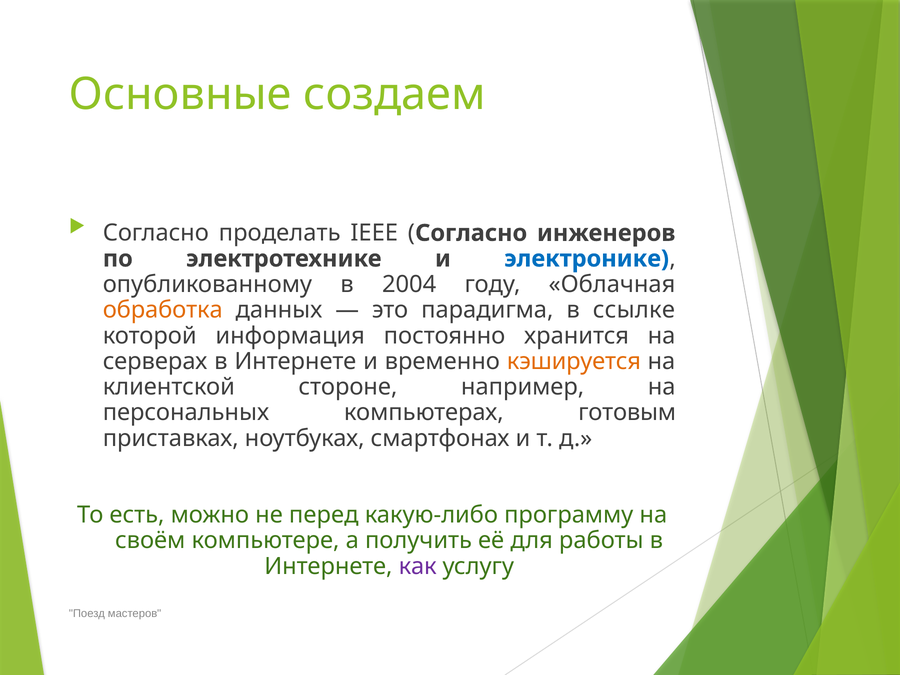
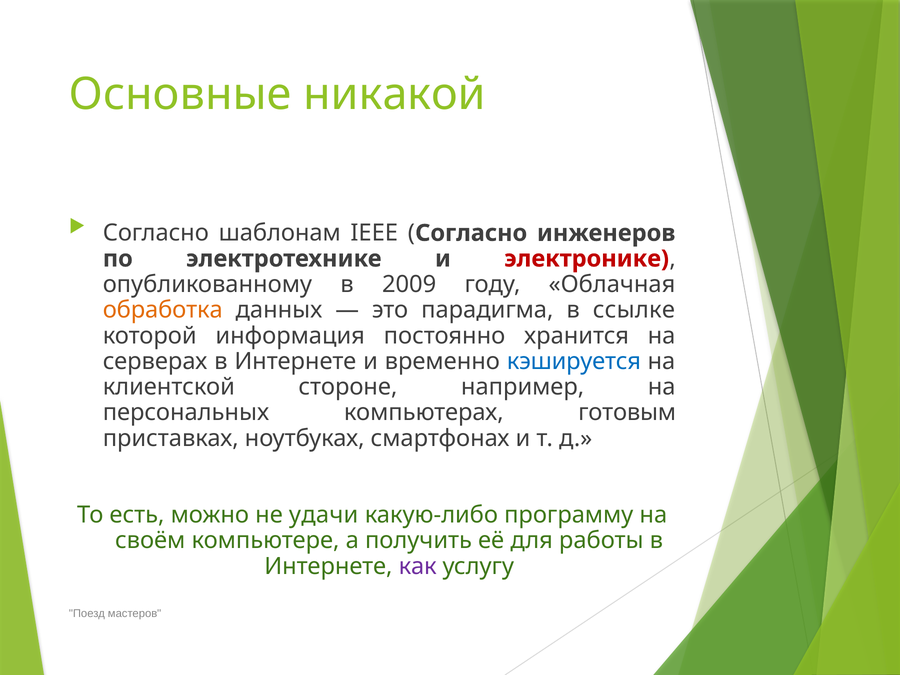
создаем: создаем -> никакой (395, 95)
проделать: проделать -> шаблонам (280, 233)
электронике colour: blue -> red (587, 259)
2004: 2004 -> 2009 (409, 284)
кэшируется colour: orange -> blue (574, 361)
перед: перед -> удачи (324, 515)
